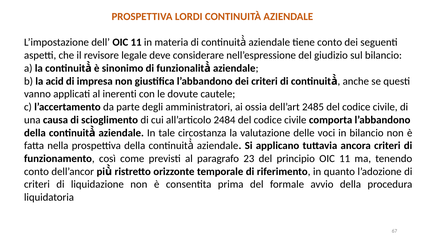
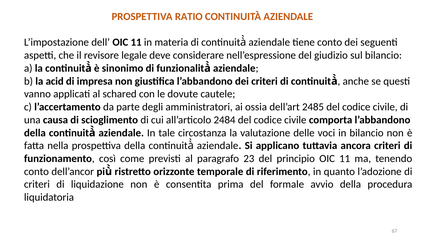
LORDI: LORDI -> RATIO (189, 17)
inerenti: inerenti -> schared (120, 94)
